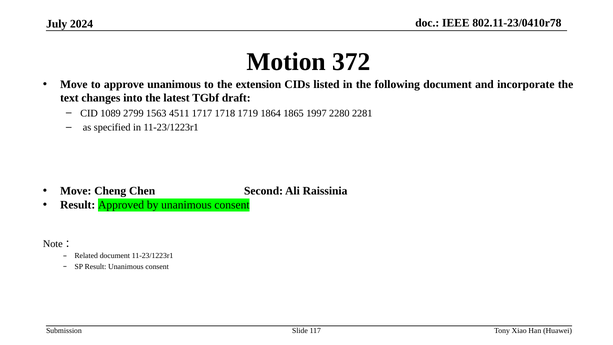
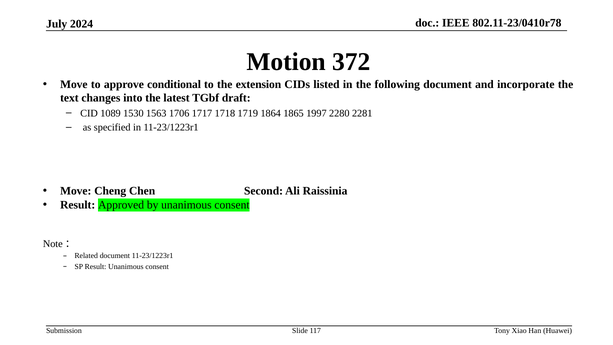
approve unanimous: unanimous -> conditional (174, 84)
2799: 2799 -> 1530 (133, 113)
4511: 4511 -> 1706 (179, 113)
